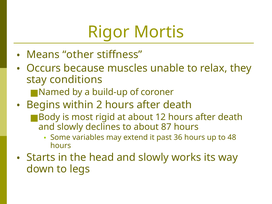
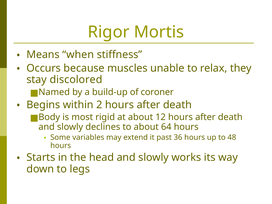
other: other -> when (78, 55)
conditions: conditions -> discolored (76, 80)
87: 87 -> 64 (166, 127)
